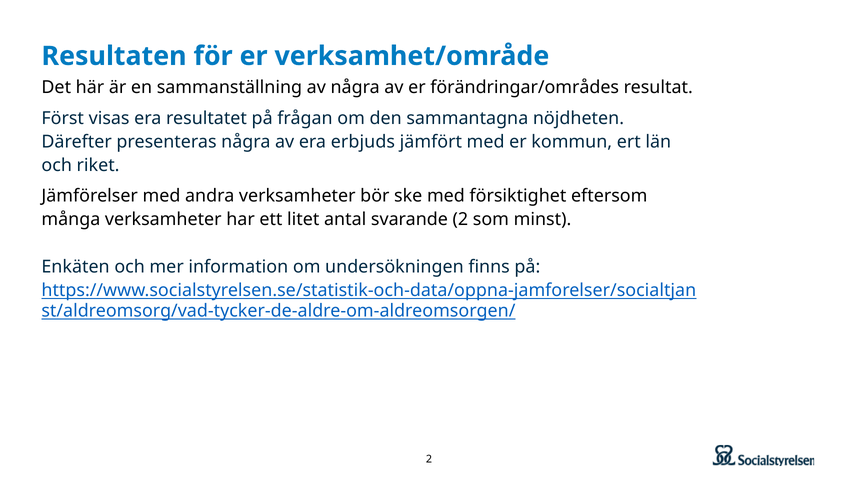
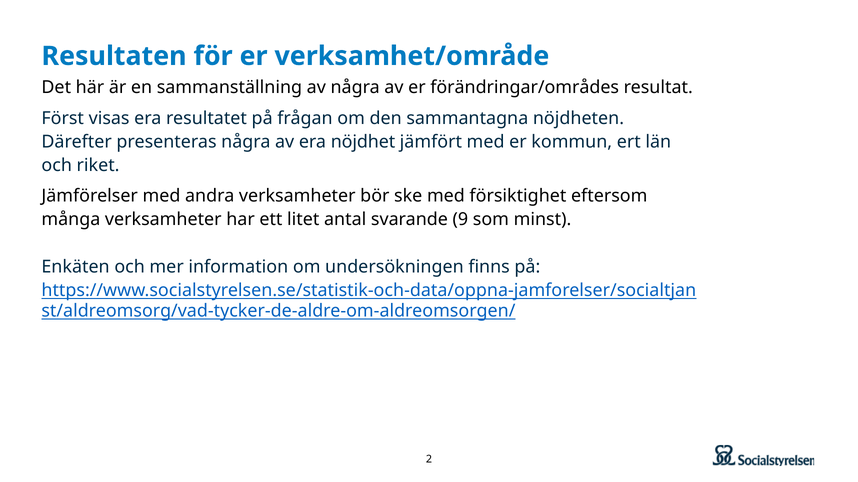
erbjuds: erbjuds -> nöjdhet (363, 142)
svarande 2: 2 -> 9 (460, 220)
